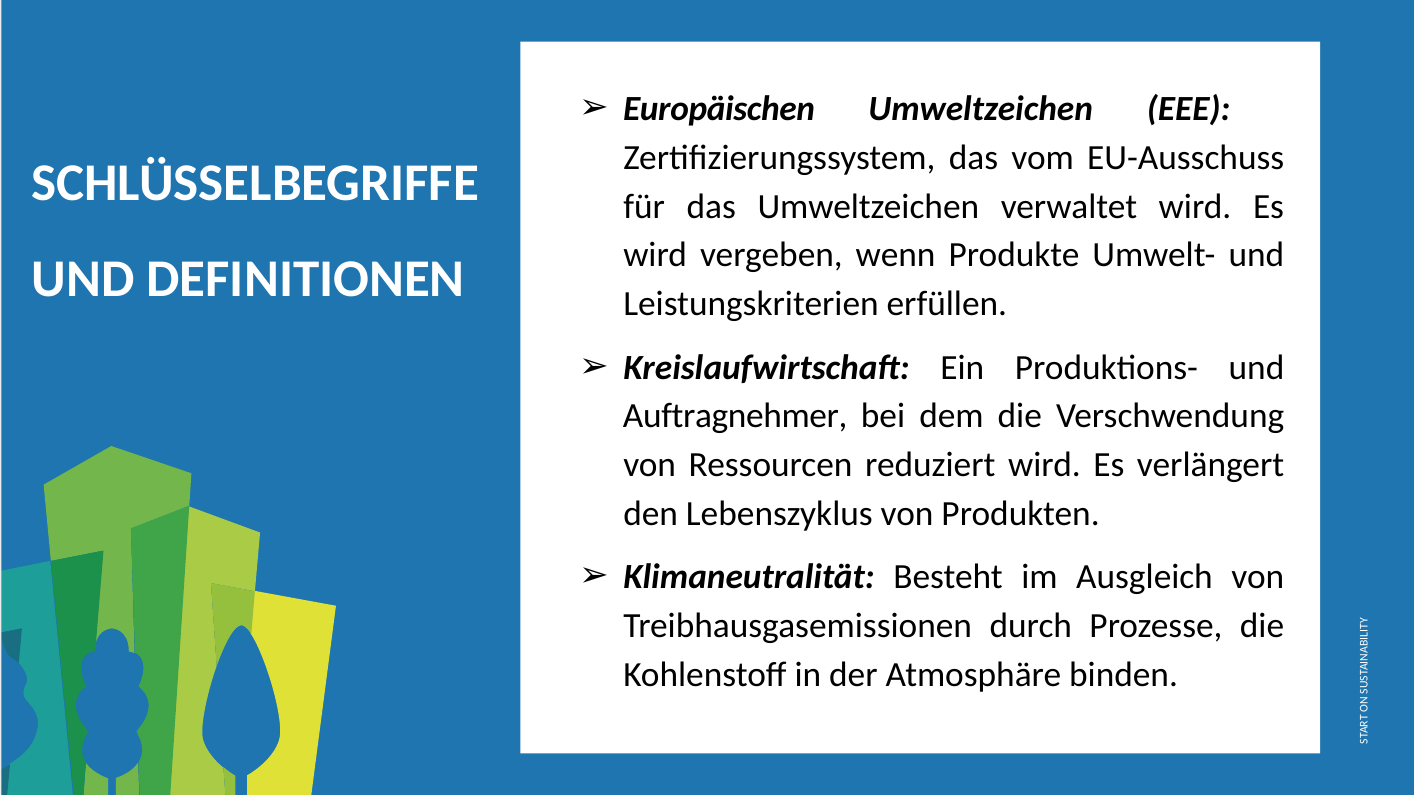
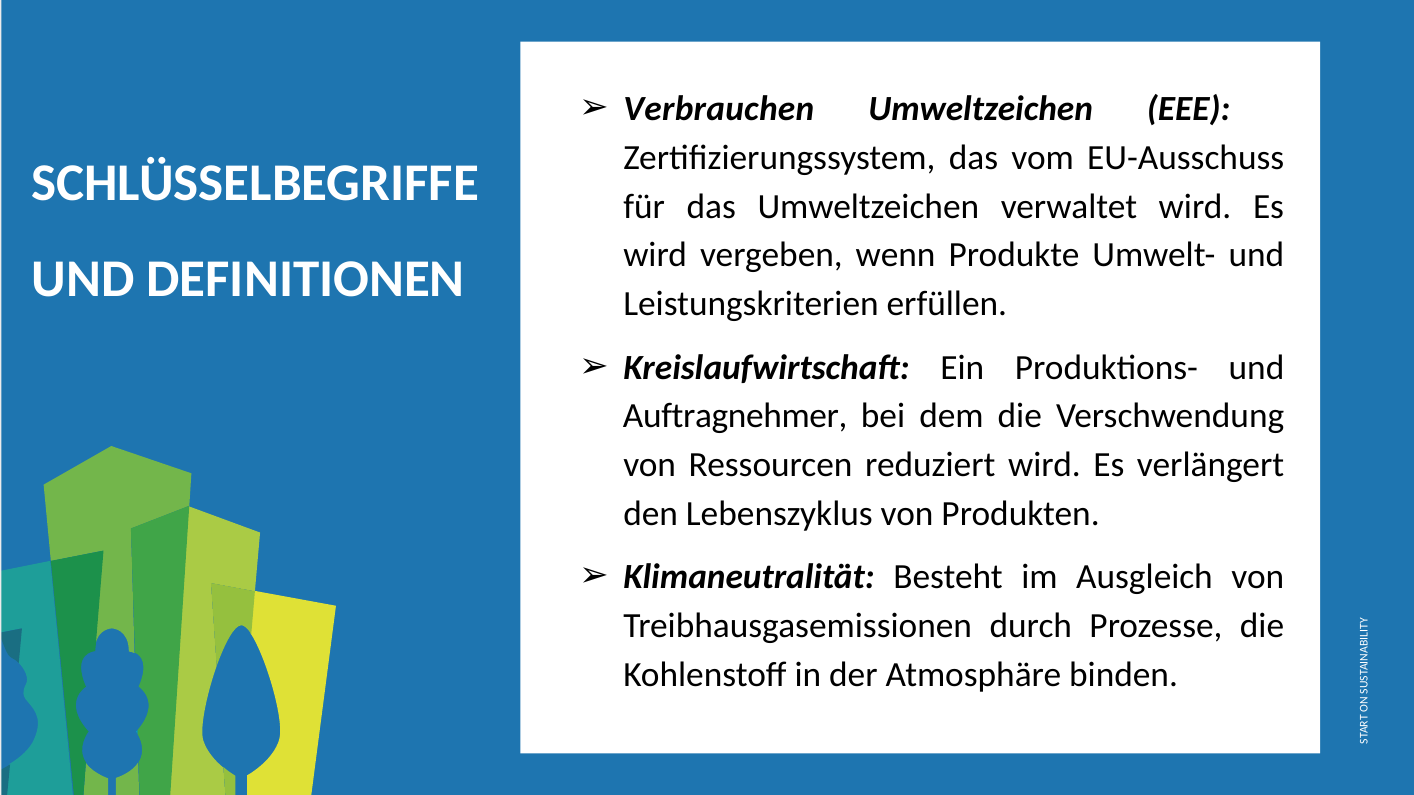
Europäischen: Europäischen -> Verbrauchen (719, 109)
